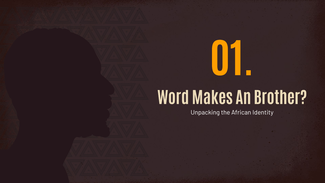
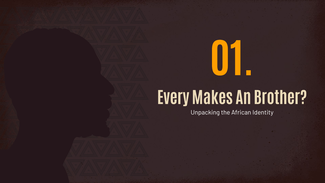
Word: Word -> Every (173, 99)
